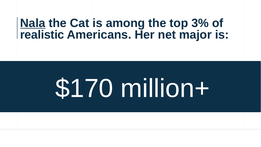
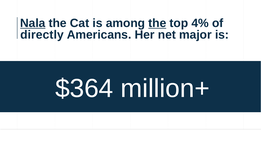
the underline: none -> present (157, 23)
3%: 3% -> 4% (200, 23)
realistic: realistic -> directly (42, 35)
$170: $170 -> $364 (84, 88)
